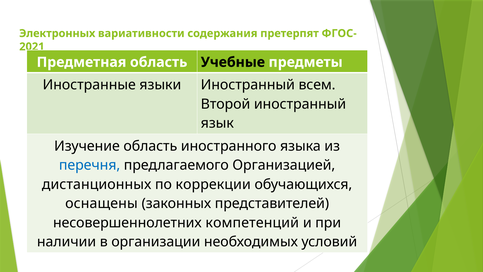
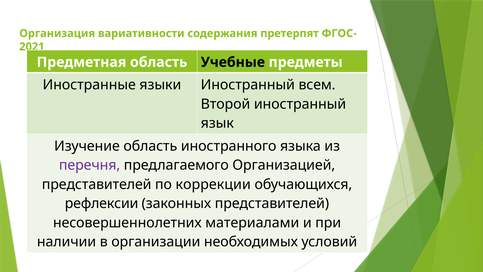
Электронных: Электронных -> Организация (57, 33)
перечня colour: blue -> purple (90, 165)
дистанционных: дистанционных -> представителей (97, 184)
оснащены: оснащены -> рефлексии (102, 203)
компетенций: компетенций -> материалами (252, 223)
